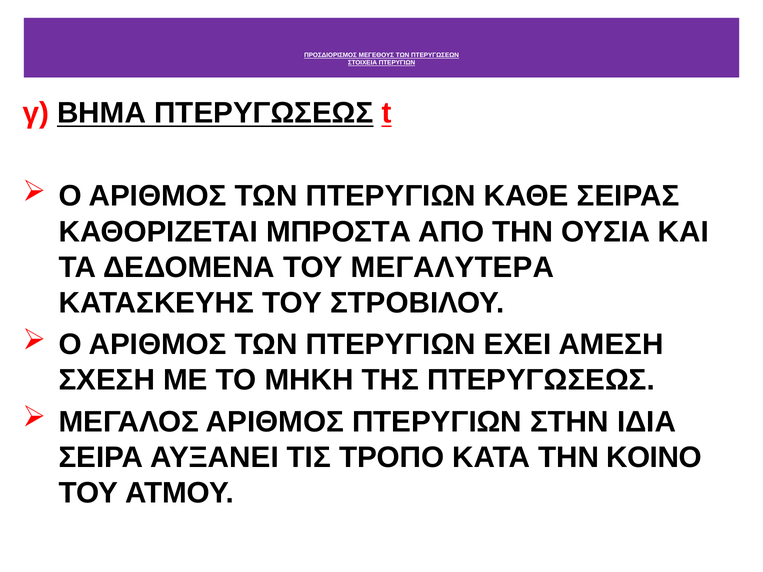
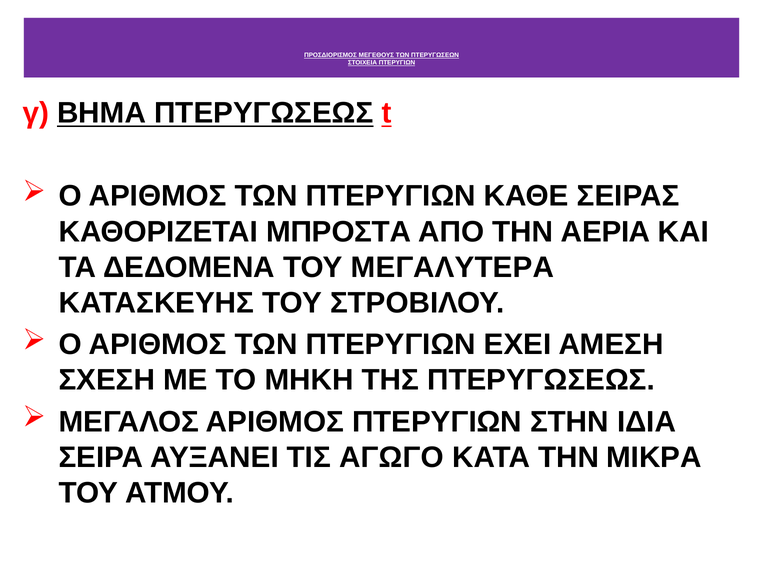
ΟΥΣΙΑ: ΟΥΣΙΑ -> ΑΕΡΙΑ (606, 232)
ΤΡΟΠΟ: ΤΡΟΠΟ -> ΑΓΩΓΟ (392, 458)
ΚΟΙΝΟ: ΚΟΙΝΟ -> ΜΙΚΡΑ (654, 458)
